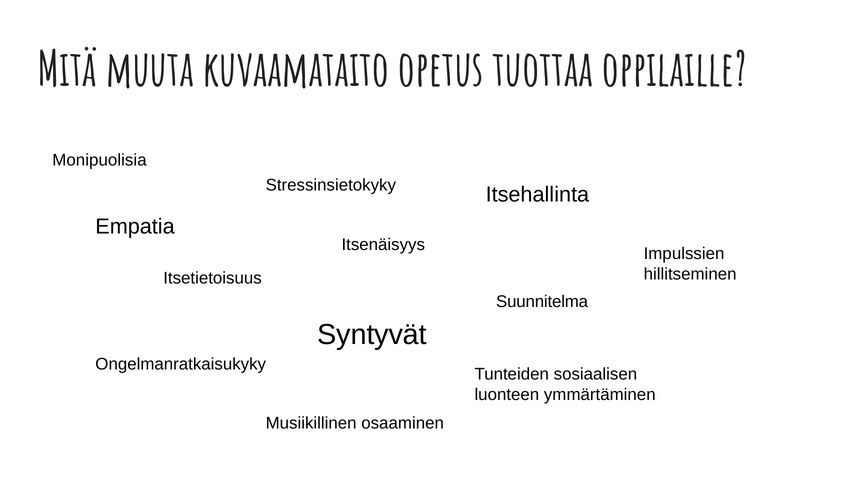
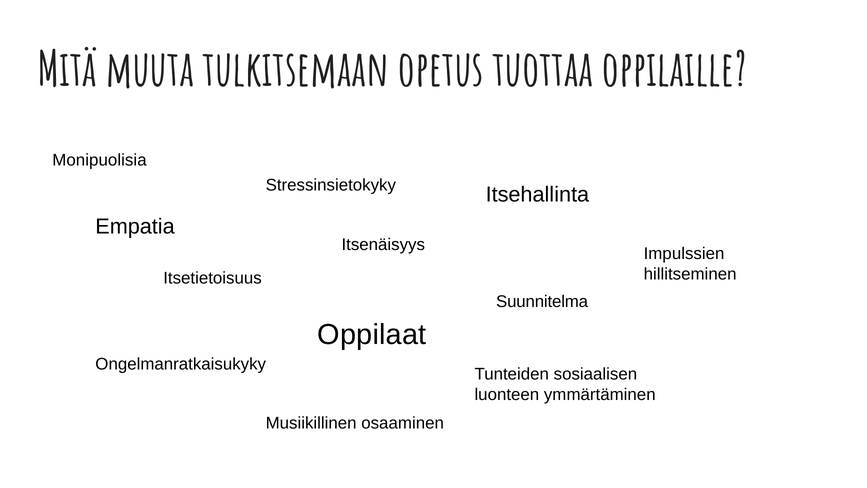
kuvaamataito: kuvaamataito -> tulkitsemaan (296, 70)
Syntyvät: Syntyvät -> Oppilaat (372, 334)
